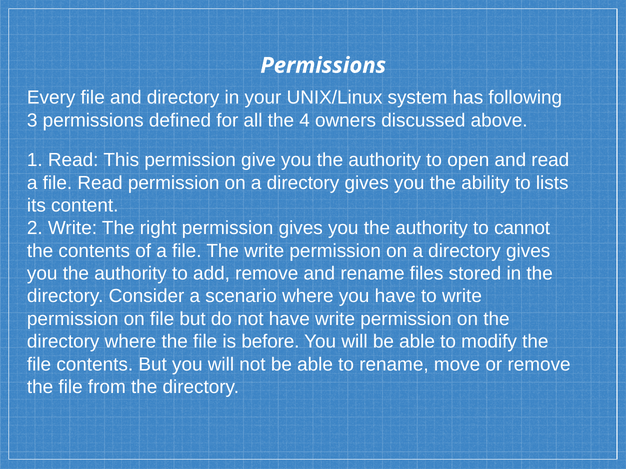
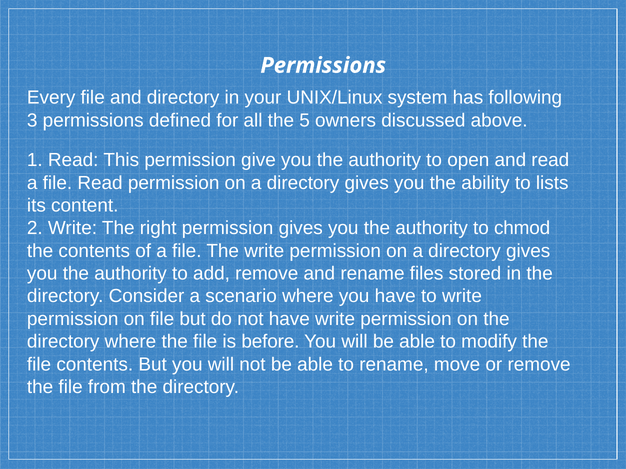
4: 4 -> 5 (305, 121)
cannot: cannot -> chmod (522, 228)
